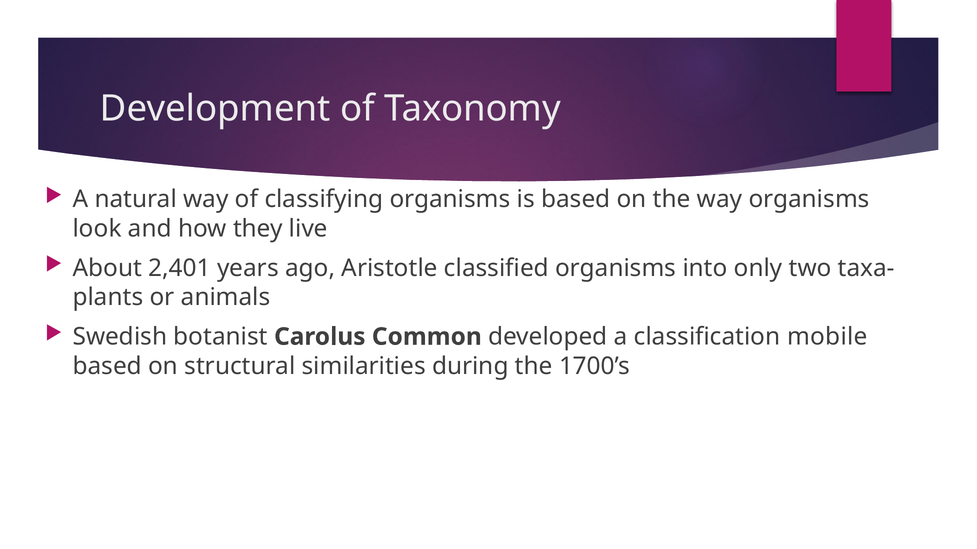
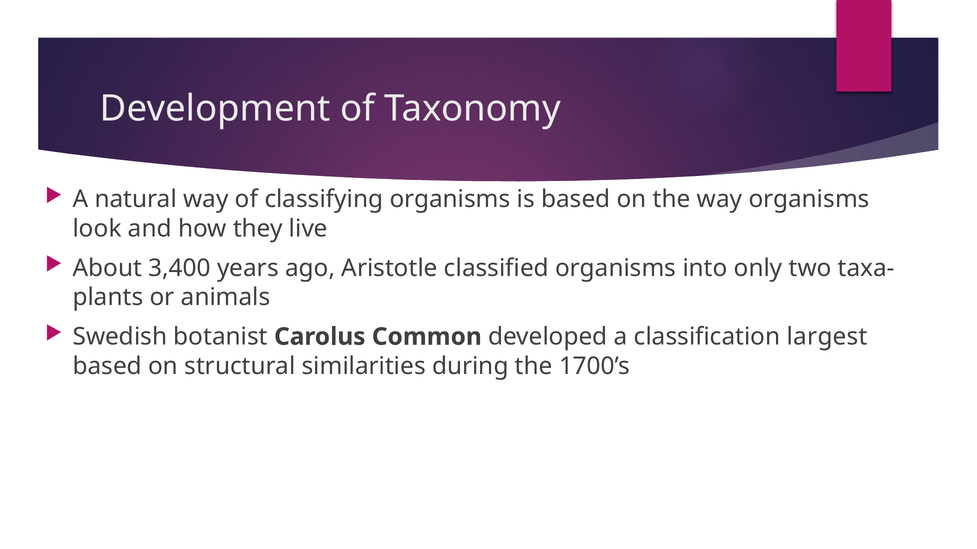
2,401: 2,401 -> 3,400 (179, 268)
mobile: mobile -> largest (827, 337)
